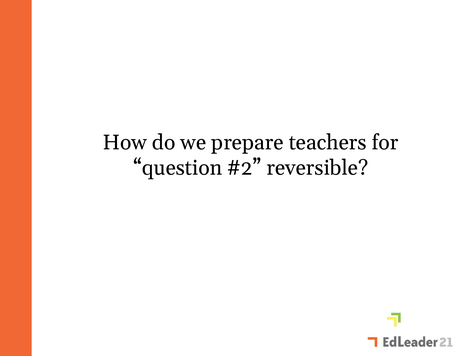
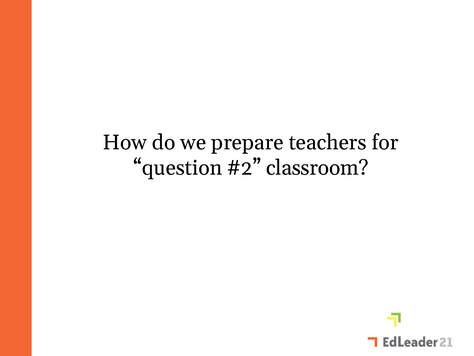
reversible: reversible -> classroom (317, 168)
